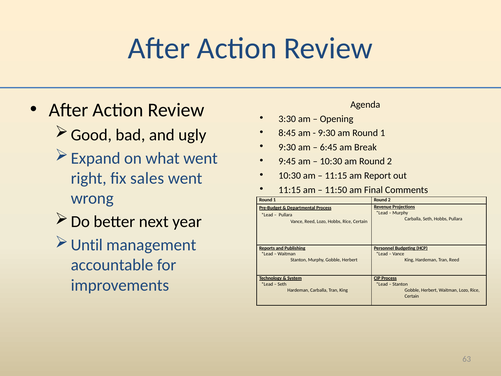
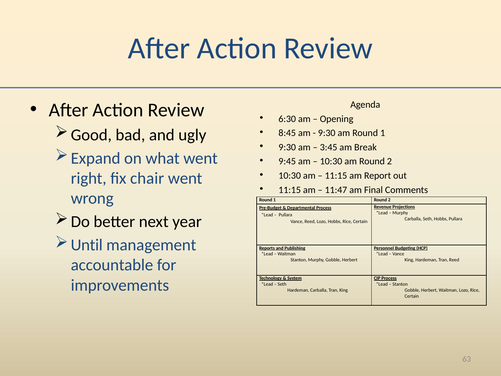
3:30: 3:30 -> 6:30 (287, 119)
6:45: 6:45 -> 3:45 (329, 147)
sales: sales -> chair (147, 178)
11:50: 11:50 -> 11:47 (336, 190)
